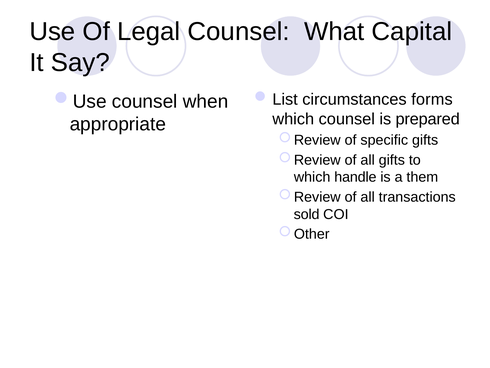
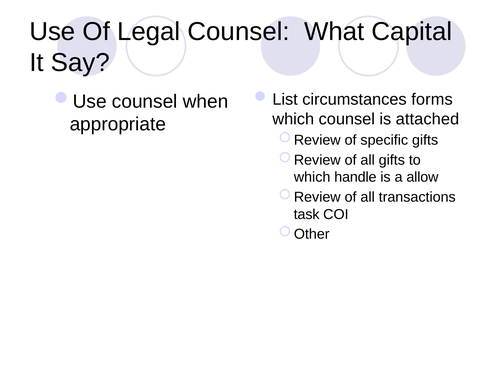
prepared: prepared -> attached (427, 119)
them: them -> allow (422, 177)
sold: sold -> task (307, 214)
